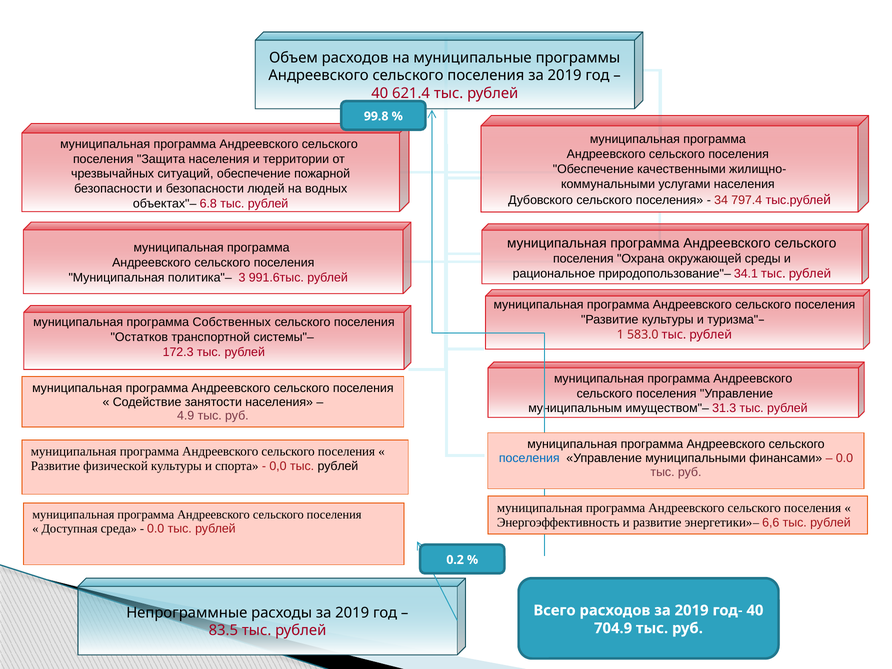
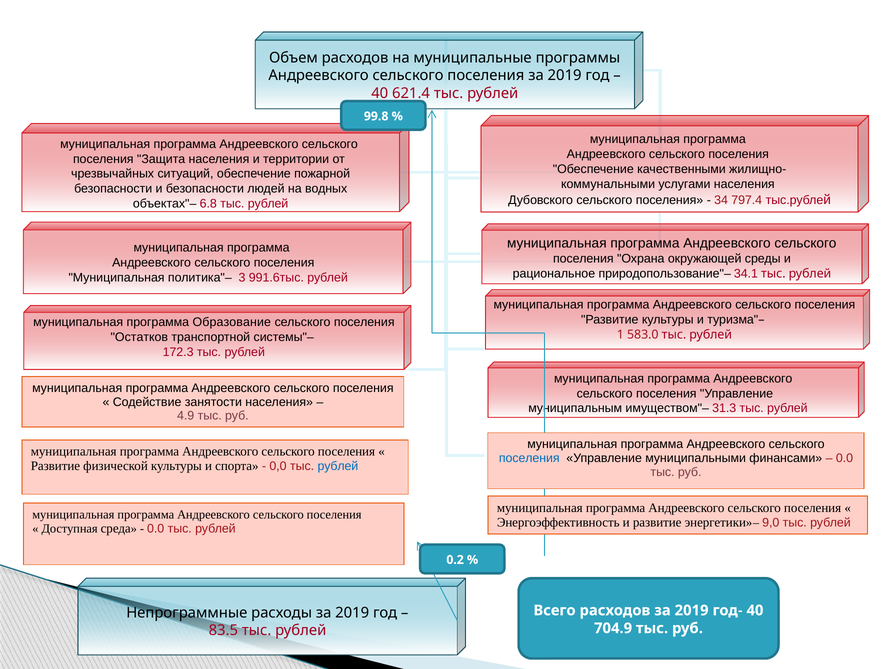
Собственных: Собственных -> Образование (232, 322)
рублей colour: black -> blue (338, 466)
6,6: 6,6 -> 9,0 (771, 522)
